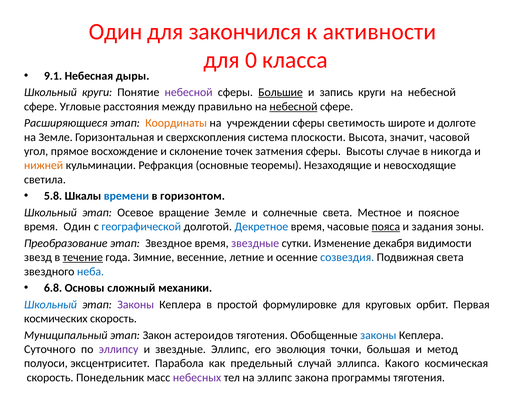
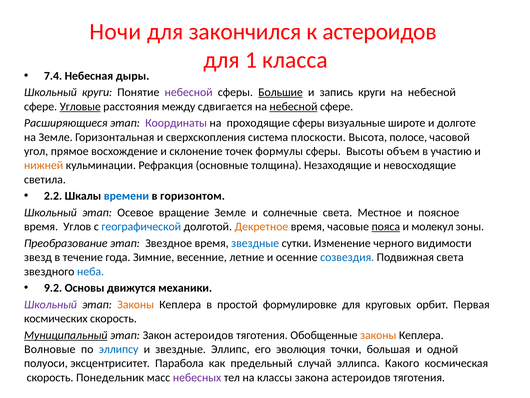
Один: Один -> Ночи (115, 32)
к активности: активности -> астероидов (380, 32)
0: 0 -> 1 (251, 60)
9.1: 9.1 -> 7.4 (53, 76)
Угловые underline: none -> present (80, 106)
правильно: правильно -> сдвигается (225, 106)
Координаты colour: orange -> purple (176, 123)
учреждении: учреждении -> проходящие (258, 123)
светимость: светимость -> визуальные (356, 123)
значит: значит -> полосе (408, 137)
затмения: затмения -> формулы (279, 151)
случае: случае -> объем (403, 151)
никогда: никогда -> участию (451, 151)
теоремы: теоремы -> толщина (276, 165)
5.8: 5.8 -> 2.2 (53, 196)
время Один: Один -> Углов (77, 226)
Декретное colour: blue -> orange (261, 226)
задания: задания -> молекул (432, 226)
звездные colour: purple -> blue (255, 243)
декабря: декабря -> черного (394, 243)
течение underline: present -> none (83, 257)
6.8: 6.8 -> 9.2 (53, 288)
сложный: сложный -> движутся (131, 288)
Школьный colour: blue -> purple (50, 304)
Законы colour: purple -> orange (136, 304)
Муниципальный underline: none -> present (66, 335)
законы colour: blue -> orange (378, 335)
Суточного: Суточного -> Волновые (50, 349)
эллипсу colour: purple -> blue (119, 349)
метод: метод -> одной (443, 349)
на эллипс: эллипс -> классы (275, 377)
закона программы: программы -> астероидов (361, 377)
